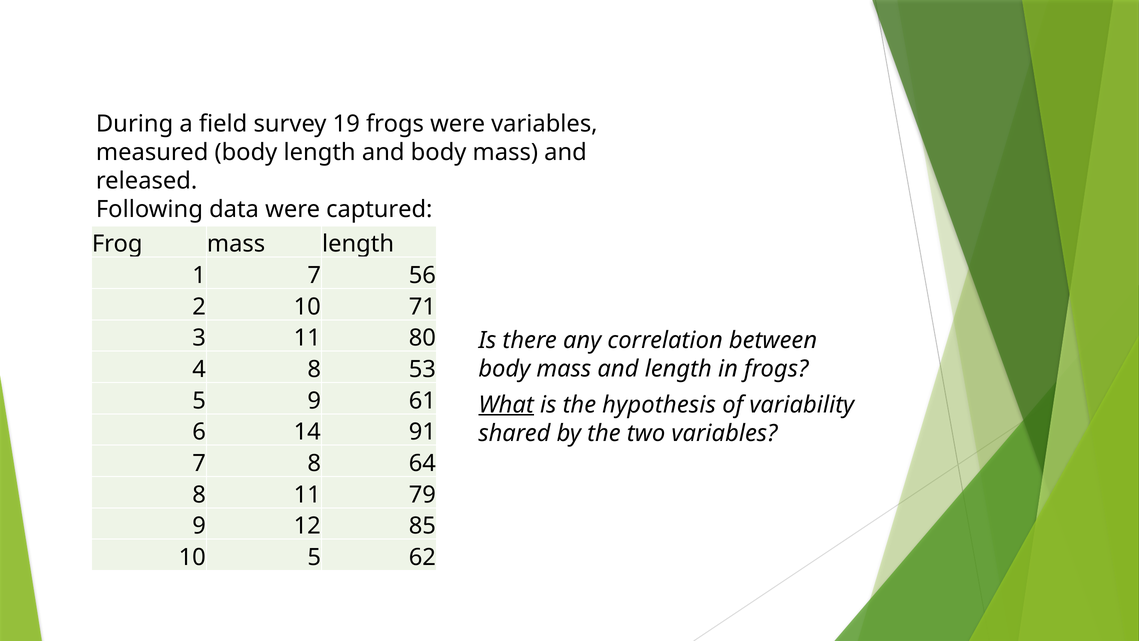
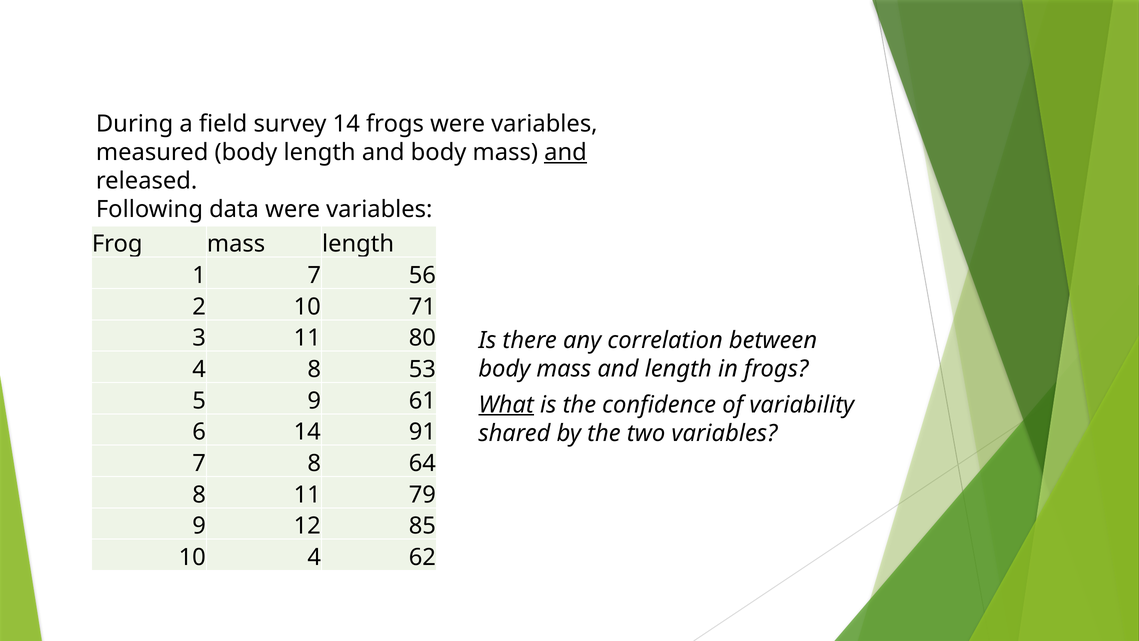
survey 19: 19 -> 14 (346, 124)
and underline: none -> present (566, 152)
data were captured: captured -> variables (379, 209)
hypothesis: hypothesis -> confidence (659, 405)
10 5: 5 -> 4 (314, 557)
